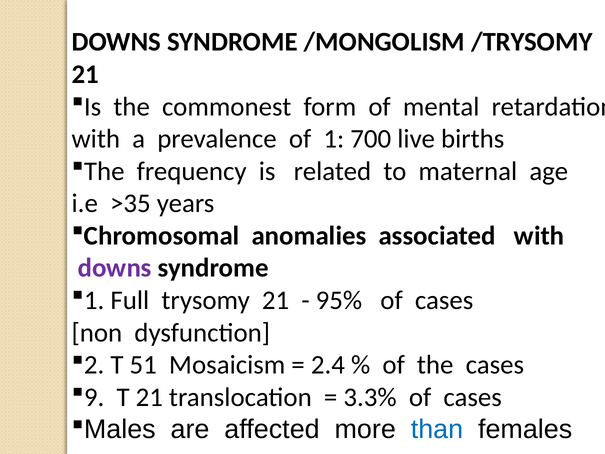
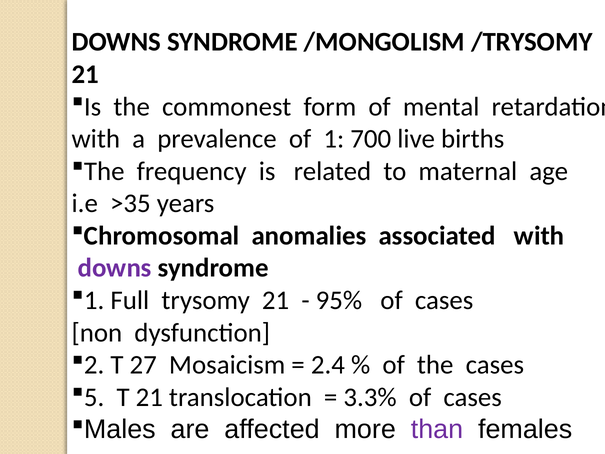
51: 51 -> 27 (143, 365)
9: 9 -> 5 (94, 397)
than colour: blue -> purple (437, 429)
